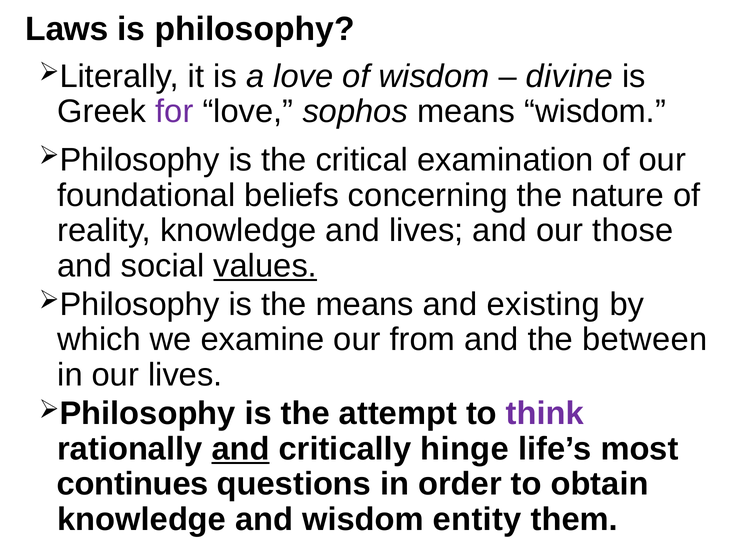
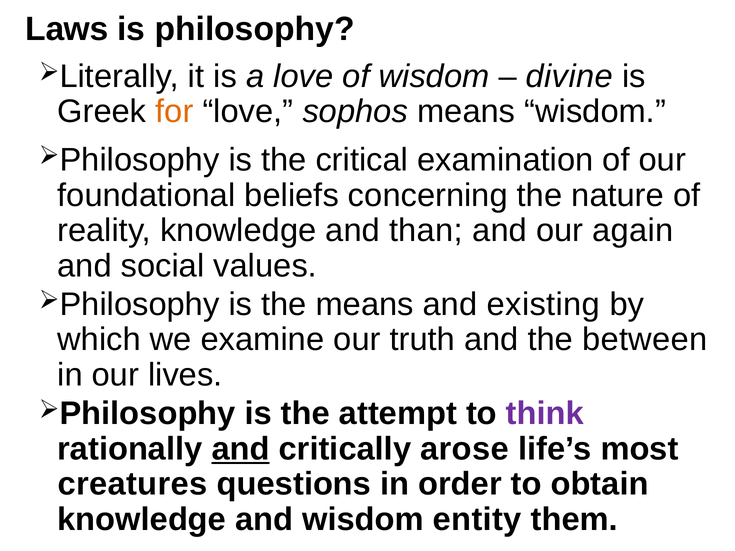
for colour: purple -> orange (174, 112)
and lives: lives -> than (426, 231)
those: those -> again (633, 231)
values underline: present -> none (265, 266)
from: from -> truth (422, 340)
hinge: hinge -> arose (465, 449)
continues: continues -> creatures (132, 484)
